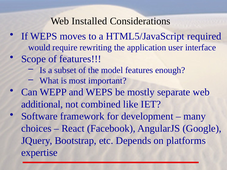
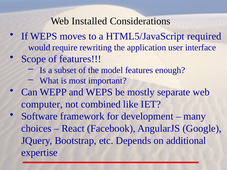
additional: additional -> computer (42, 104)
platforms: platforms -> additional (186, 141)
